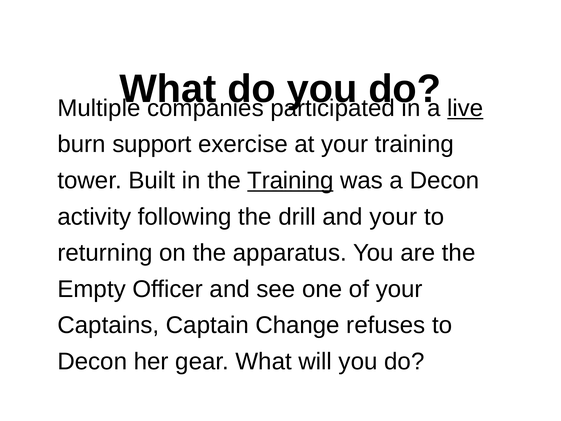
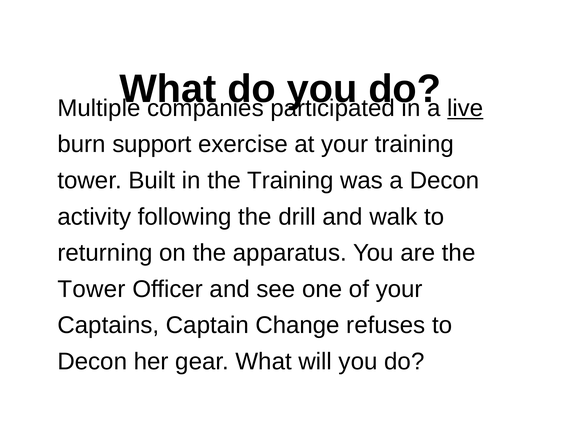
Training underline: present -> none (290, 180)
and your: your -> walk (393, 217)
Empty: Empty -> Tower (91, 289)
